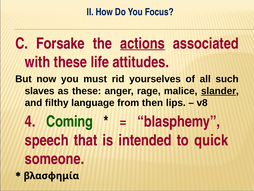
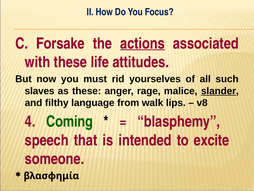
then: then -> walk (153, 103)
quick: quick -> excite (211, 140)
